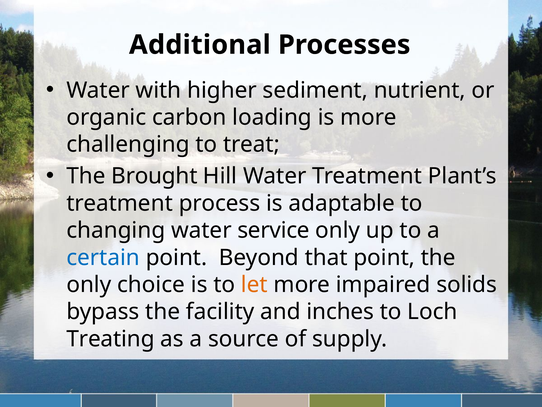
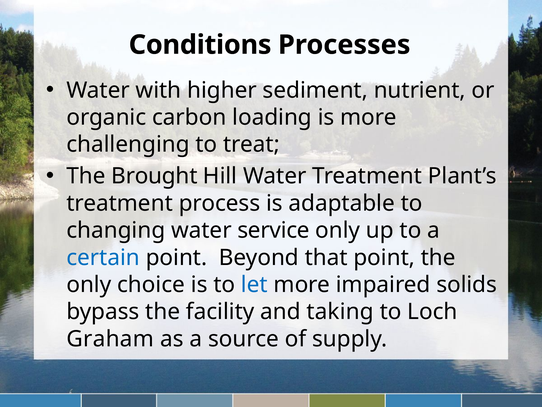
Additional: Additional -> Conditions (200, 45)
let colour: orange -> blue (254, 284)
inches: inches -> taking (340, 311)
Treating: Treating -> Graham (110, 339)
